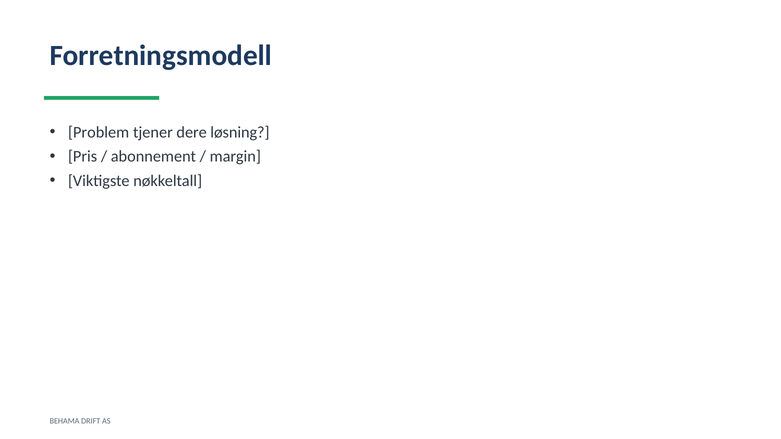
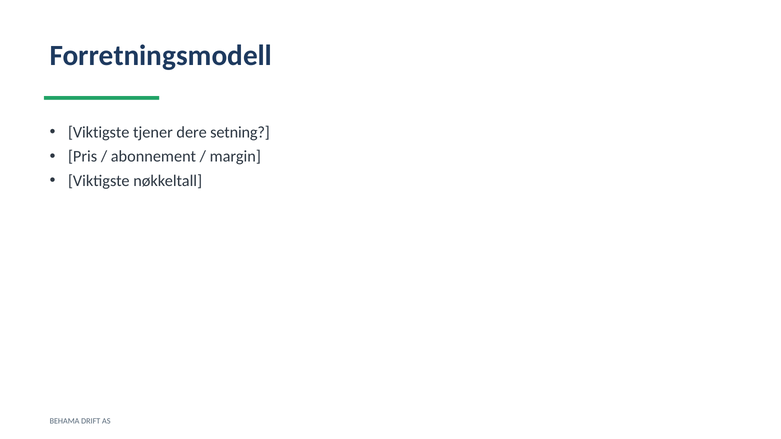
Problem: Problem -> Viktigste (99, 132)
løsning: løsning -> setning (240, 132)
